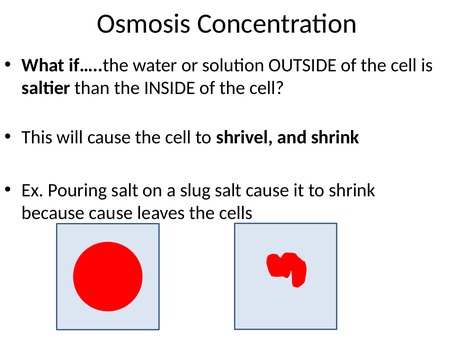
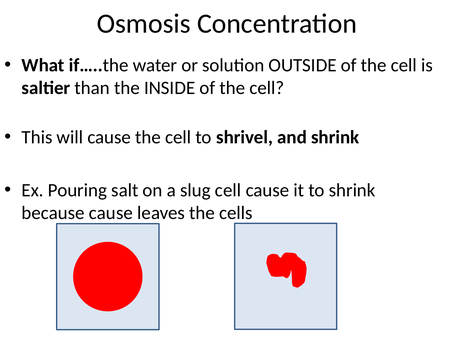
slug salt: salt -> cell (228, 190)
